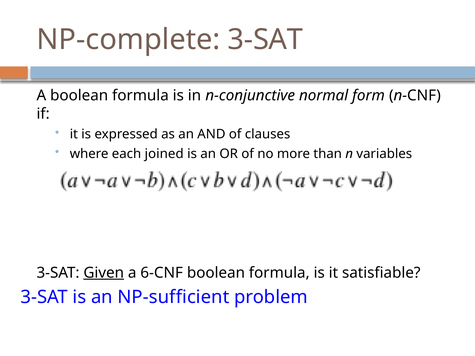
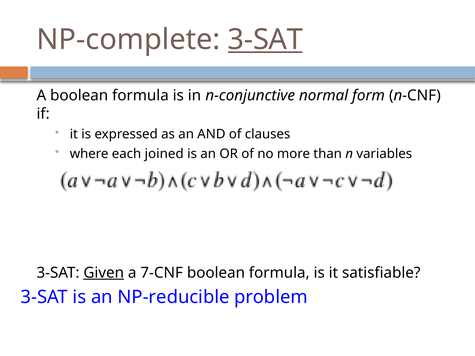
3-SAT underline: none -> present (265, 40)
6-CNF: 6-CNF -> 7-CNF (162, 273)
NP-sufficient: NP-sufficient -> NP-reducible (174, 297)
